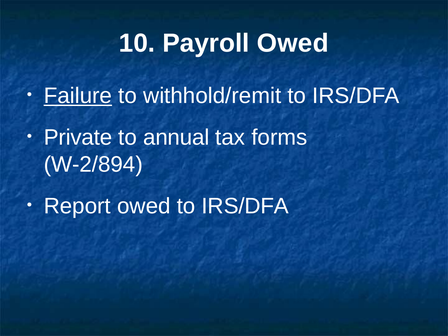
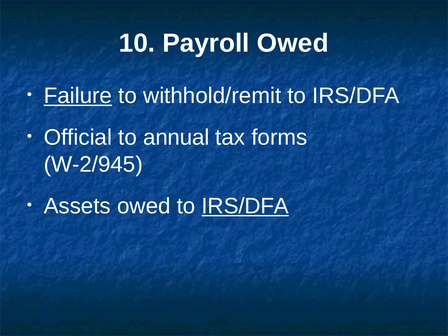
Private: Private -> Official (78, 137)
W-2/894: W-2/894 -> W-2/945 (93, 164)
Report: Report -> Assets (77, 206)
IRS/DFA underline: none -> present (245, 206)
